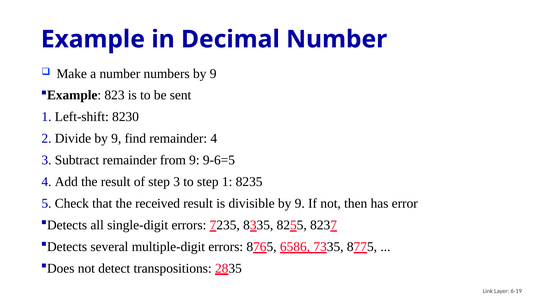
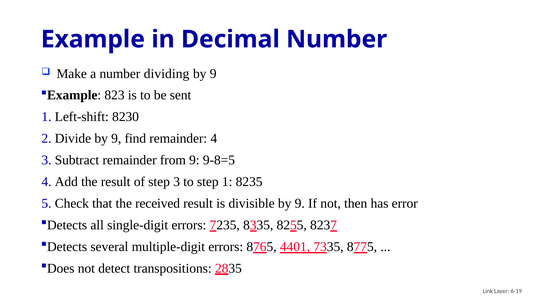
numbers: numbers -> dividing (167, 74)
9-6=5: 9-6=5 -> 9-8=5 (219, 160)
6586: 6586 -> 4401 (295, 247)
